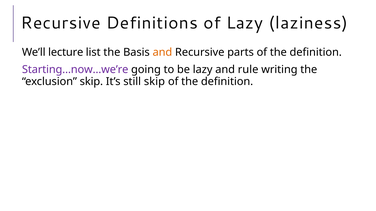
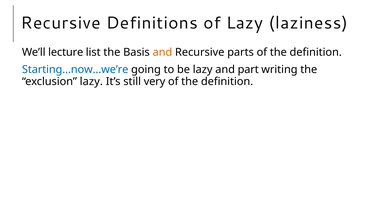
Starting…now…we’re colour: purple -> blue (75, 70)
rule: rule -> part (248, 70)
exclusion skip: skip -> lazy (91, 82)
still skip: skip -> very (155, 82)
